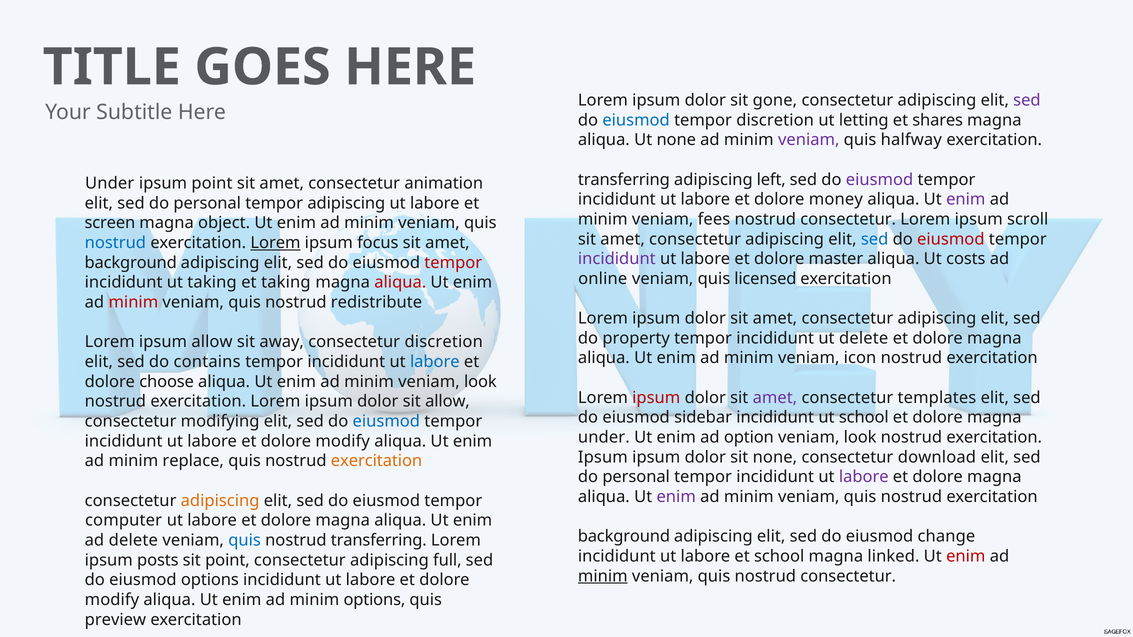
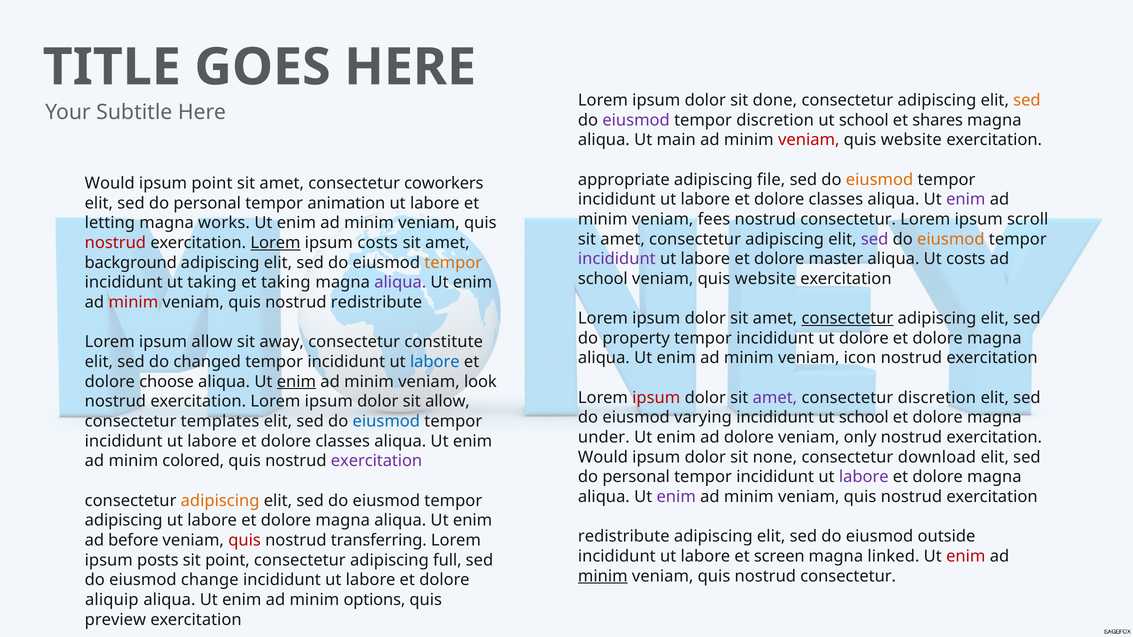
gone: gone -> done (775, 100)
sed colour: purple -> orange (1027, 100)
eiusmod colour: blue -> purple (636, 120)
letting: letting -> school (864, 120)
Ut none: none -> main (676, 140)
veniam colour: purple -> red (809, 140)
halfway: halfway -> website (911, 140)
transferring: transferring -> appropriate (624, 180)
left: left -> file (771, 180)
eiusmod colour: purple -> orange (880, 180)
Under: Under -> Would (110, 183)
animation: animation -> coworkers (444, 183)
money: money -> classes (836, 199)
tempor adipiscing: adipiscing -> animation (346, 203)
screen: screen -> letting (110, 223)
object: object -> works (224, 223)
sed colour: blue -> purple (875, 239)
eiusmod colour: red -> orange (951, 239)
nostrud colour: blue -> red (115, 243)
ipsum focus: focus -> costs (378, 243)
tempor colour: red -> orange (453, 263)
online: online -> school (603, 279)
licensed: licensed -> website (765, 279)
aliqua colour: red -> purple (400, 283)
consectetur underline: none -> present (847, 319)
ut delete: delete -> dolore (864, 338)
consectetur discretion: discretion -> constitute (444, 342)
contains: contains -> changed (207, 362)
enim underline: none -> present (296, 382)
consectetur templates: templates -> discretion (937, 398)
sidebar: sidebar -> varying (703, 418)
modifying: modifying -> templates (220, 421)
ad option: option -> dolore (749, 438)
look: look -> only (860, 438)
modify: modify -> classes (343, 441)
Ipsum: Ipsum -> Would (603, 457)
replace: replace -> colored (193, 461)
exercitation colour: orange -> purple (377, 461)
computer: computer -> adipiscing (124, 521)
background: background -> redistribute (624, 537)
change: change -> outside (946, 537)
ad delete: delete -> before (133, 541)
quis colour: blue -> red (245, 541)
et school: school -> screen (779, 557)
eiusmod options: options -> change (210, 580)
modify: modify -> aliquip (112, 600)
